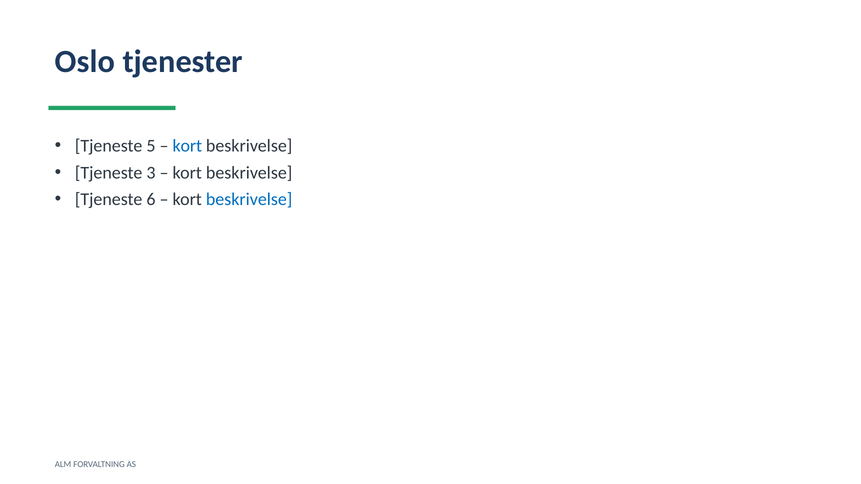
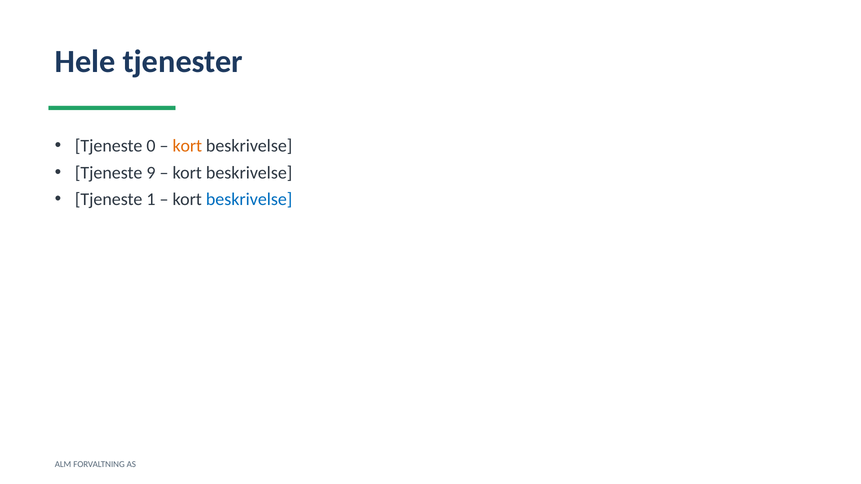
Oslo: Oslo -> Hele (85, 61)
5: 5 -> 0 (151, 146)
kort colour: blue -> orange (187, 146)
3: 3 -> 9 (151, 173)
6: 6 -> 1 (151, 200)
